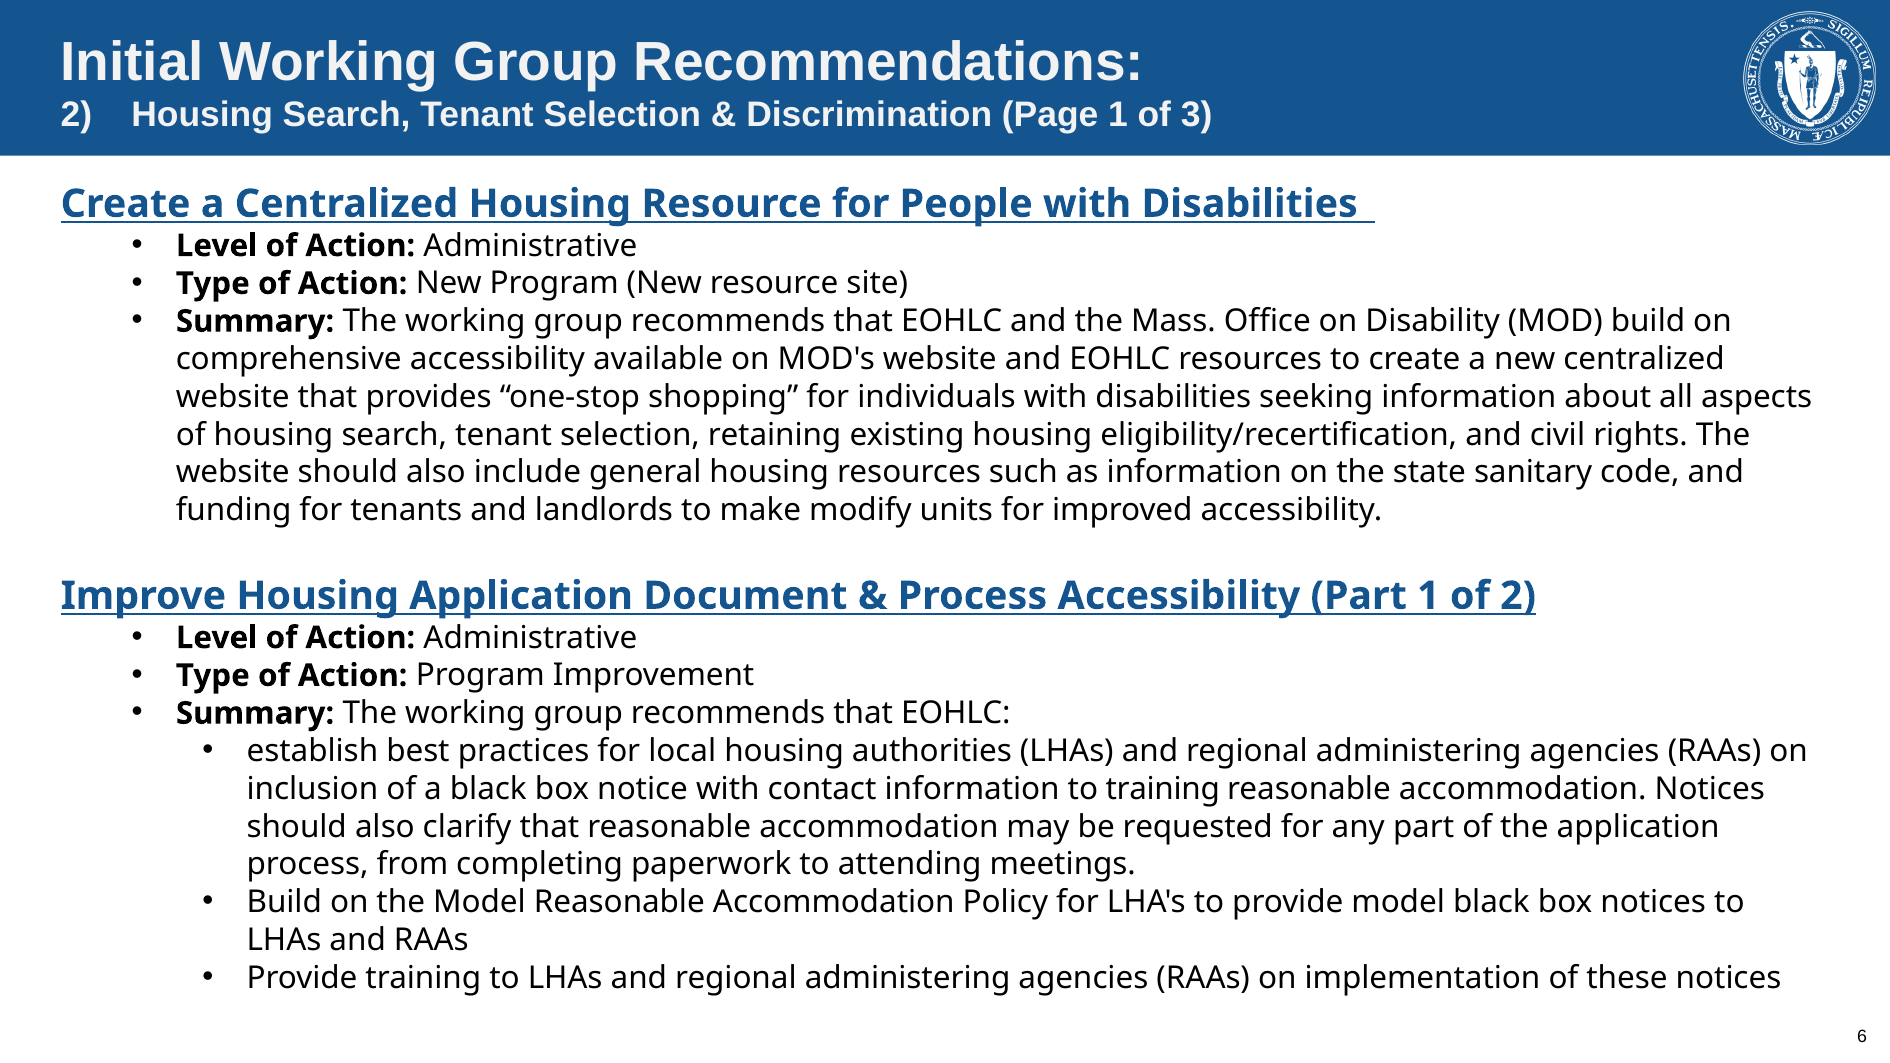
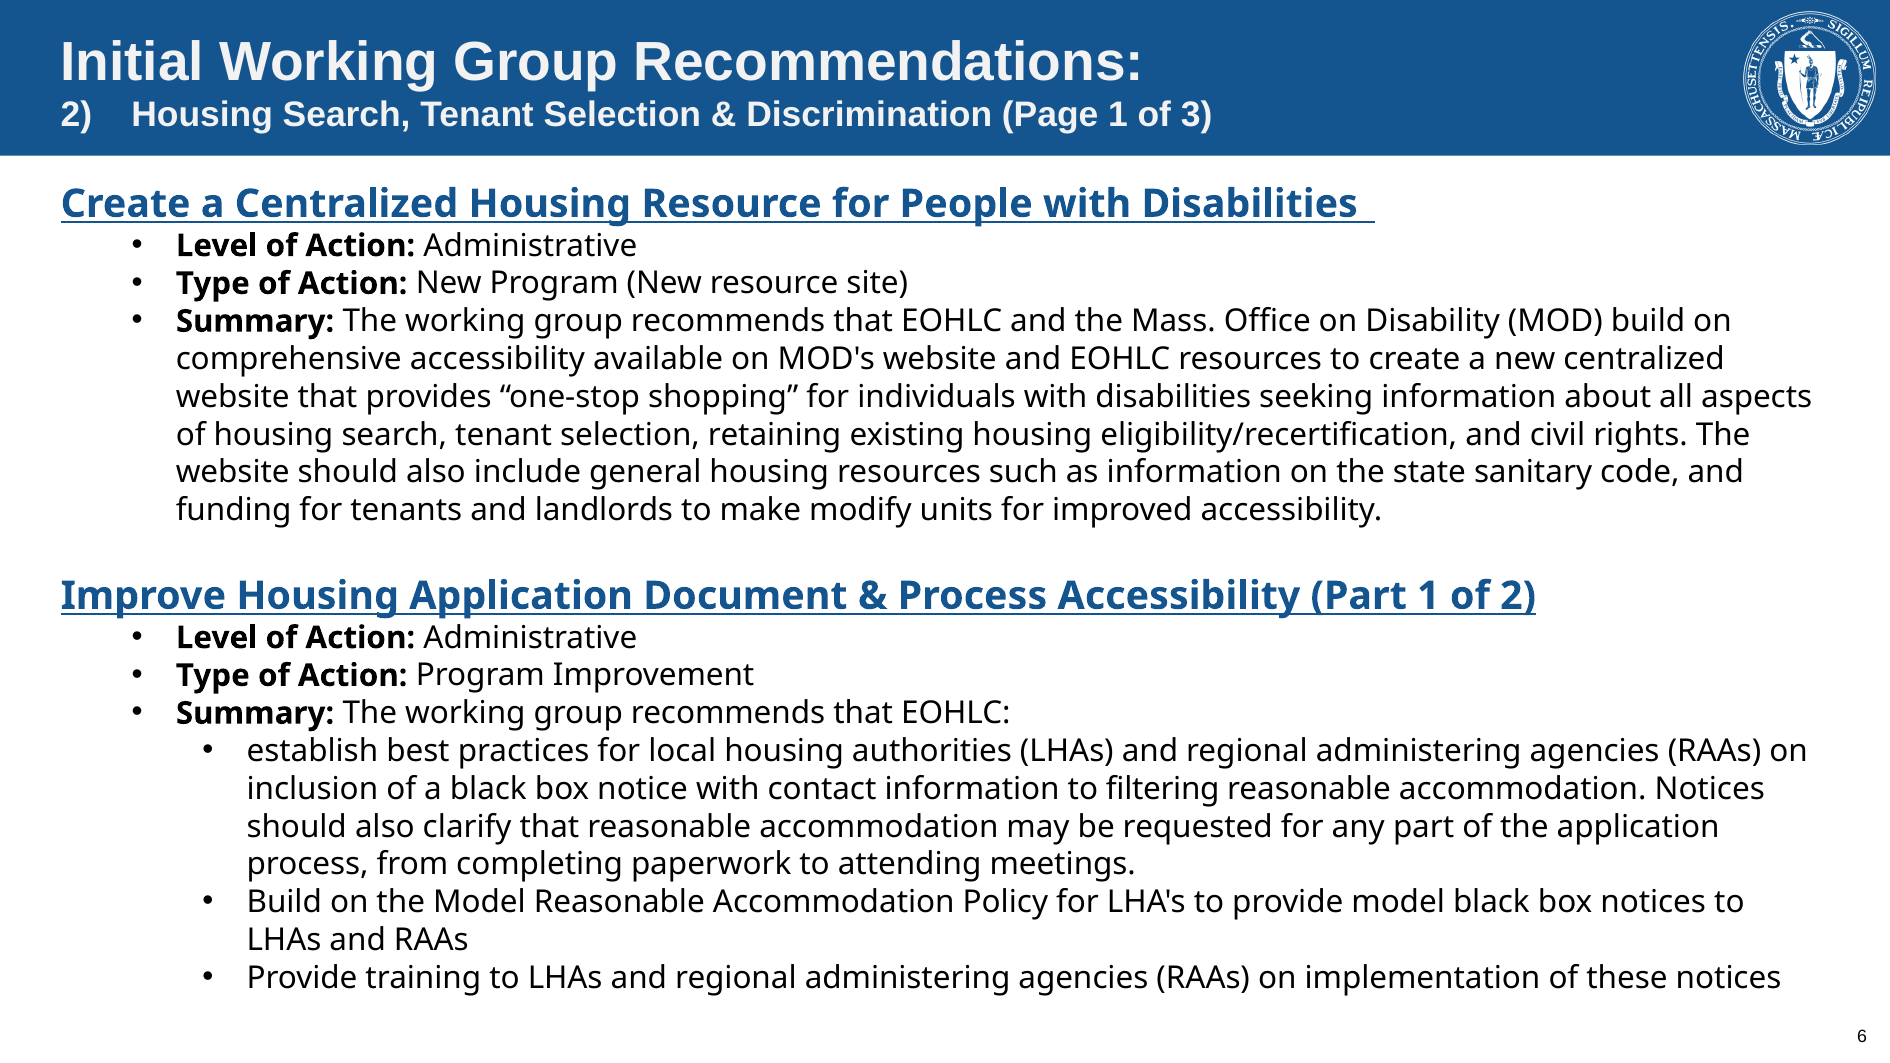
to training: training -> filtering (1163, 789)
